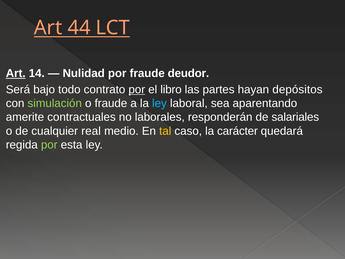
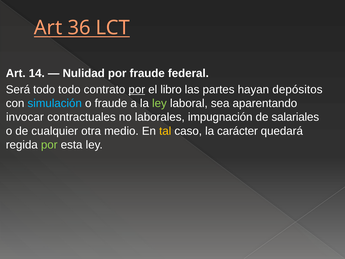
44: 44 -> 36 (79, 28)
Art underline: present -> none (16, 73)
deudor: deudor -> federal (188, 73)
Será bajo: bajo -> todo (44, 89)
simulación colour: light green -> light blue (55, 103)
ley colour: light blue -> light green (159, 103)
amerite: amerite -> invocar (25, 117)
responderán: responderán -> impugnación (220, 117)
real: real -> otra (91, 131)
